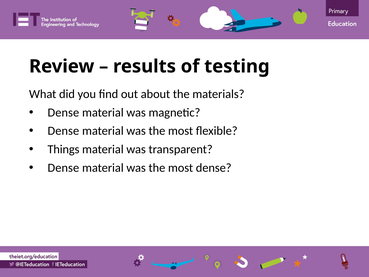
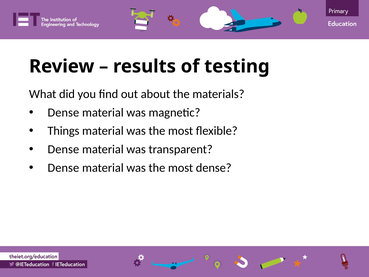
Dense: Dense -> Things (63, 131)
Things: Things -> Dense (63, 149)
